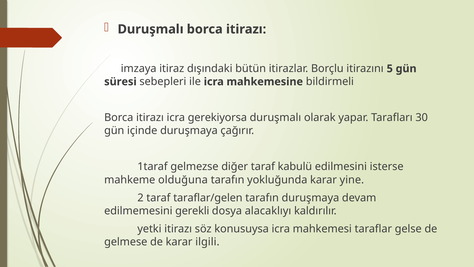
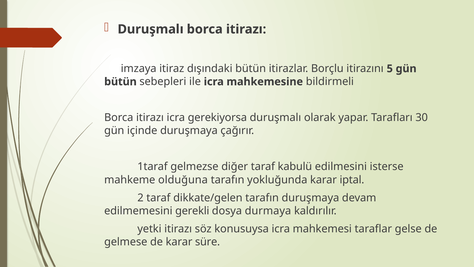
süresi: süresi -> bütün (120, 82)
yine: yine -> iptal (352, 180)
taraflar/gelen: taraflar/gelen -> dikkate/gelen (208, 197)
alacaklıyı: alacaklıyı -> durmaya (268, 211)
ilgili: ilgili -> süre (208, 242)
